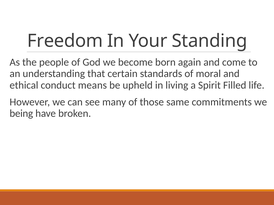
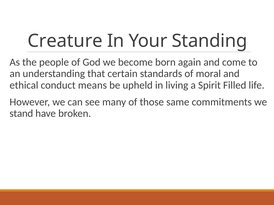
Freedom: Freedom -> Creature (65, 41)
being: being -> stand (21, 114)
